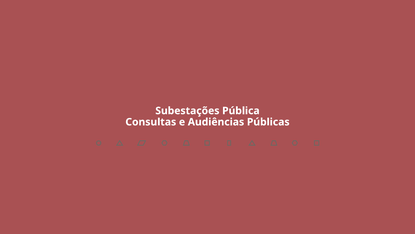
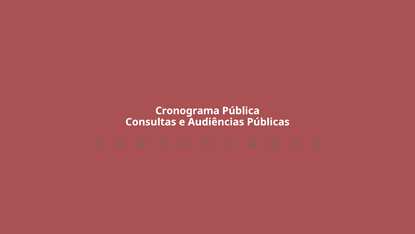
Subestações: Subestações -> Cronograma (187, 111)
